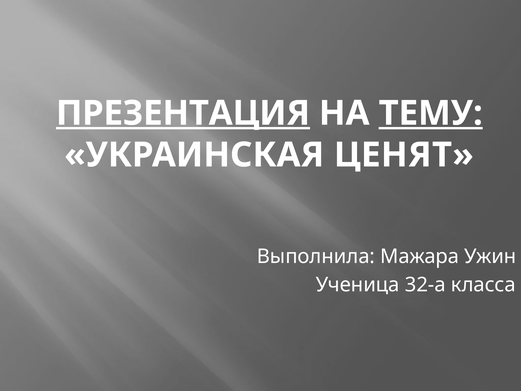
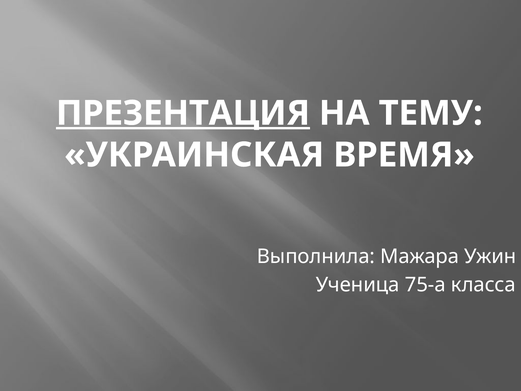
ТЕМУ underline: present -> none (431, 113)
ЦЕНЯТ: ЦЕНЯТ -> ВРЕМЯ (404, 155)
32-а: 32-а -> 75-а (425, 285)
